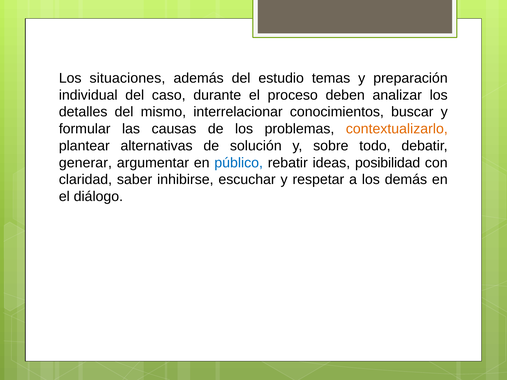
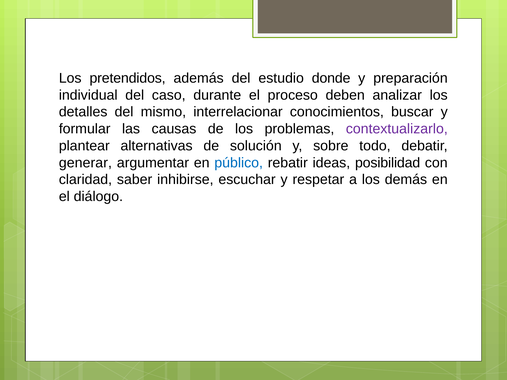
situaciones: situaciones -> pretendidos (128, 78)
temas: temas -> donde (331, 78)
contextualizarlo colour: orange -> purple (397, 129)
